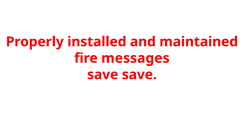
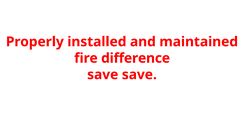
messages: messages -> difference (136, 58)
